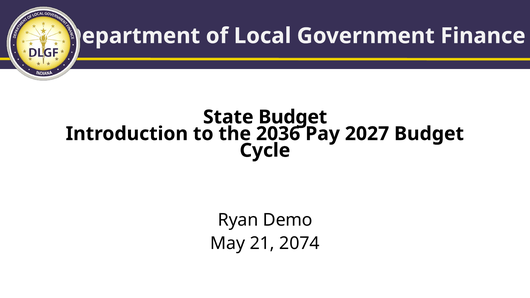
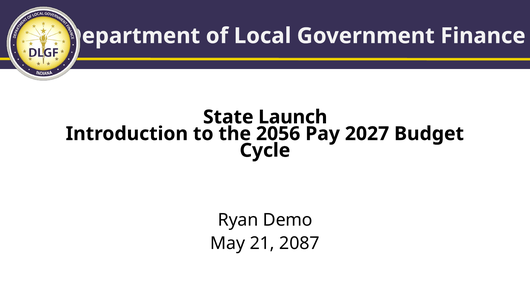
State Budget: Budget -> Launch (293, 117)
2036: 2036 -> 2056 (278, 134)
2074: 2074 -> 2087 (299, 243)
